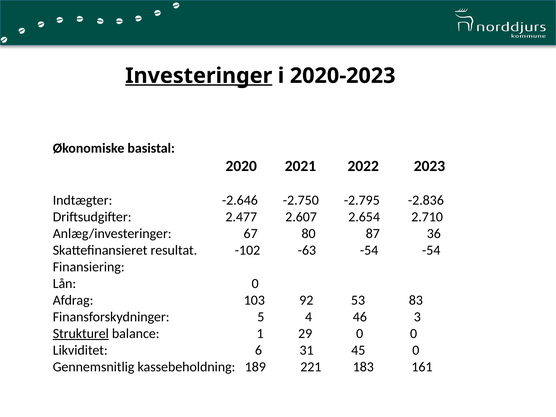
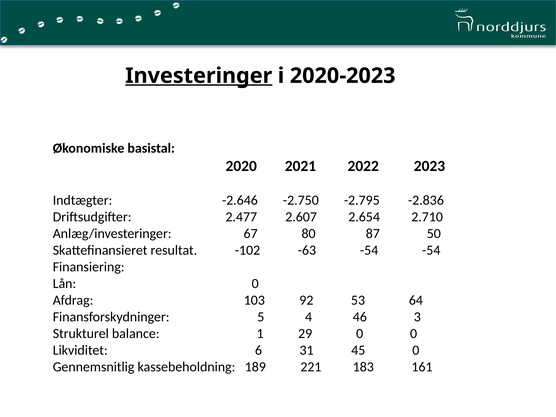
36: 36 -> 50 (434, 233)
83: 83 -> 64 (416, 300)
Strukturel underline: present -> none (81, 334)
